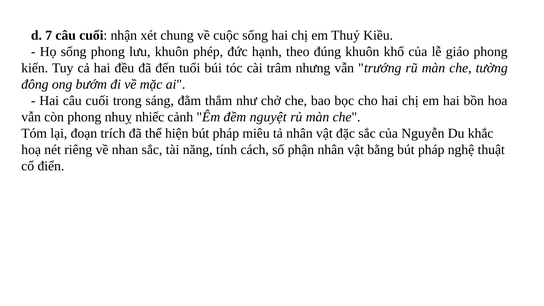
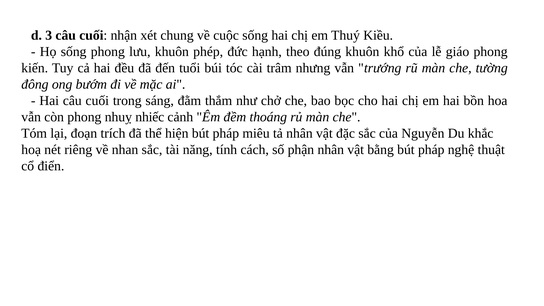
7: 7 -> 3 (49, 35)
nguyệt: nguyệt -> thoáng (268, 117)
